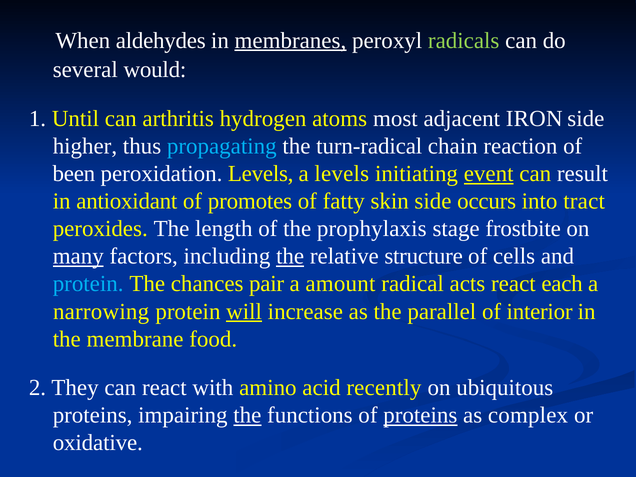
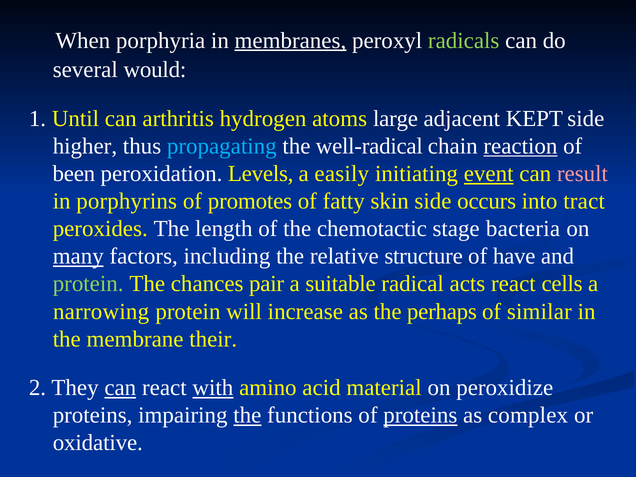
aldehydes: aldehydes -> porphyria (161, 41)
most: most -> large (396, 119)
IRON: IRON -> KEPT (534, 119)
turn-radical: turn-radical -> well-radical (369, 146)
reaction underline: none -> present (520, 146)
a levels: levels -> easily (342, 174)
result colour: white -> pink (582, 174)
antioxidant: antioxidant -> porphyrins (127, 201)
prophylaxis: prophylaxis -> chemotactic (372, 229)
frostbite: frostbite -> bacteria (523, 229)
the underline: present -> none (290, 256)
cells: cells -> have (514, 256)
protein colour: light blue -> light green (88, 284)
amount: amount -> suitable (341, 284)
each: each -> cells (562, 284)
will underline: present -> none (244, 311)
parallel: parallel -> perhaps (442, 311)
interior: interior -> similar (539, 311)
food: food -> their (213, 339)
can underline: none -> present (120, 388)
with underline: none -> present (213, 388)
recently: recently -> material (384, 388)
ubiquitous: ubiquitous -> peroxidize (505, 388)
